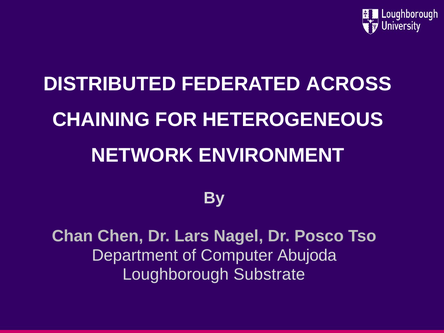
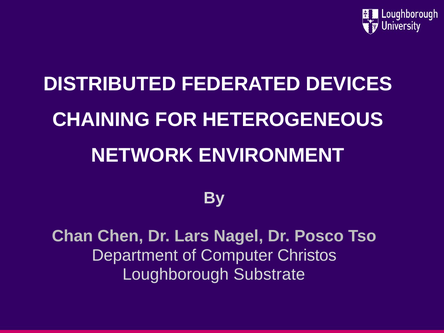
ACROSS: ACROSS -> DEVICES (349, 84)
Abujoda: Abujoda -> Christos (307, 255)
